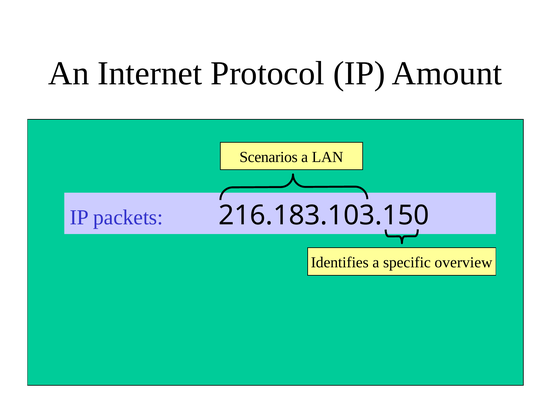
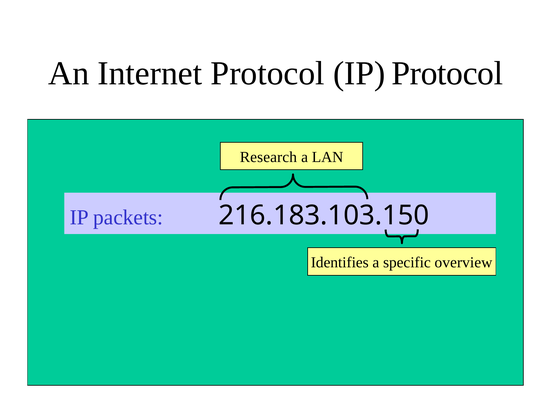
IP Amount: Amount -> Protocol (447, 74)
Scenarios: Scenarios -> Research (268, 157)
